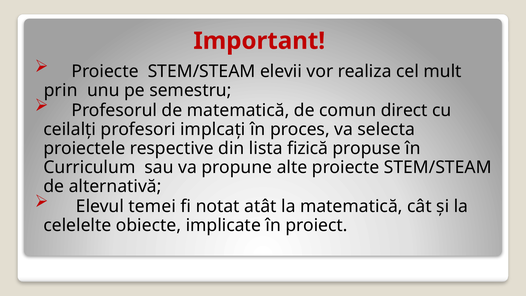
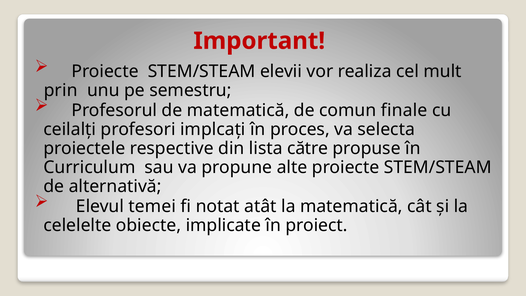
direct: direct -> finale (404, 110)
fizică: fizică -> către (308, 148)
